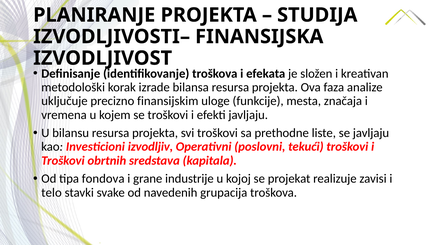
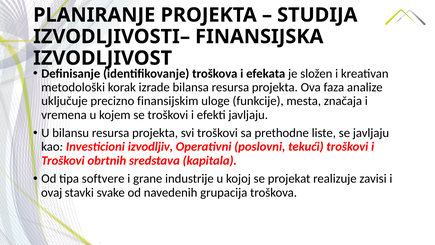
fondova: fondova -> softvere (103, 179)
telo: telo -> ovaj (52, 192)
